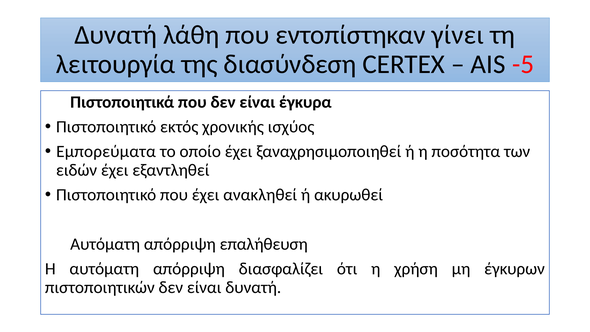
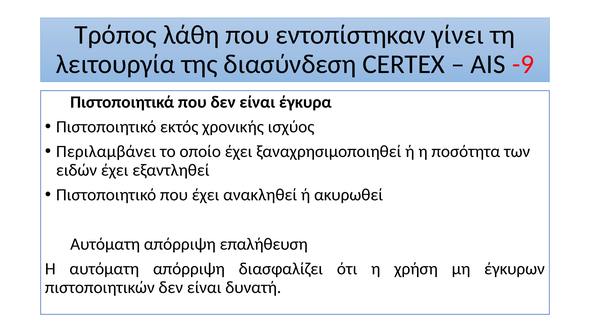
Δυνατή: Δυνατή -> Τρόπος (116, 35)
-5: -5 -> -9 (523, 64)
Εμπορεύματα: Εμπορεύματα -> Περιλαμβάνει (106, 152)
